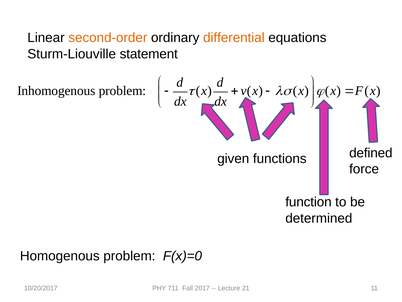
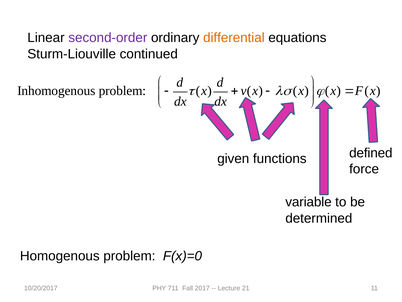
second-order colour: orange -> purple (108, 38)
statement: statement -> continued (149, 54)
function: function -> variable (308, 202)
